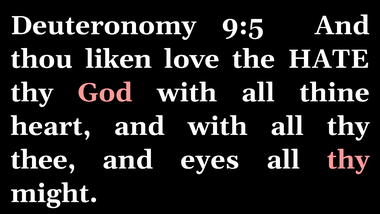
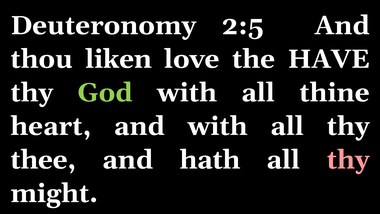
9:5: 9:5 -> 2:5 (243, 26)
HATE: HATE -> HAVE (329, 59)
God colour: pink -> light green (105, 93)
eyes: eyes -> hath (210, 160)
